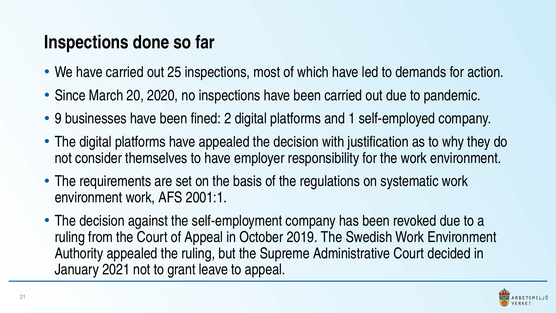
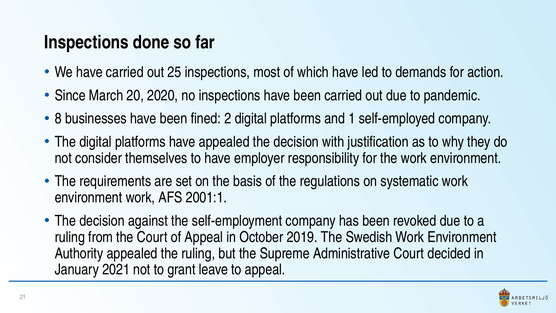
9: 9 -> 8 (58, 119)
